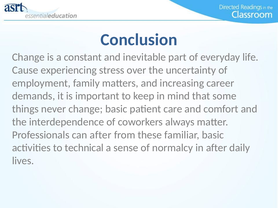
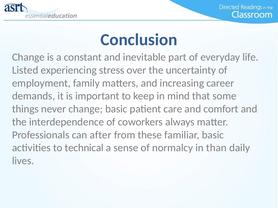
Cause: Cause -> Listed (25, 70)
in after: after -> than (216, 148)
